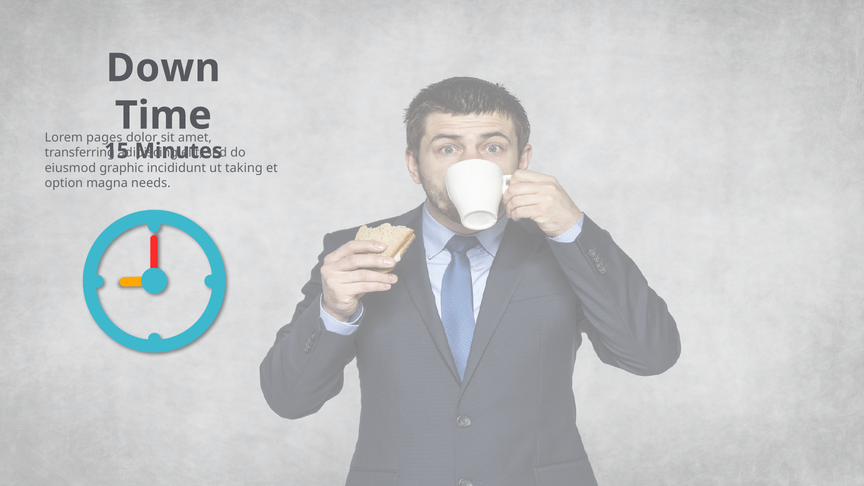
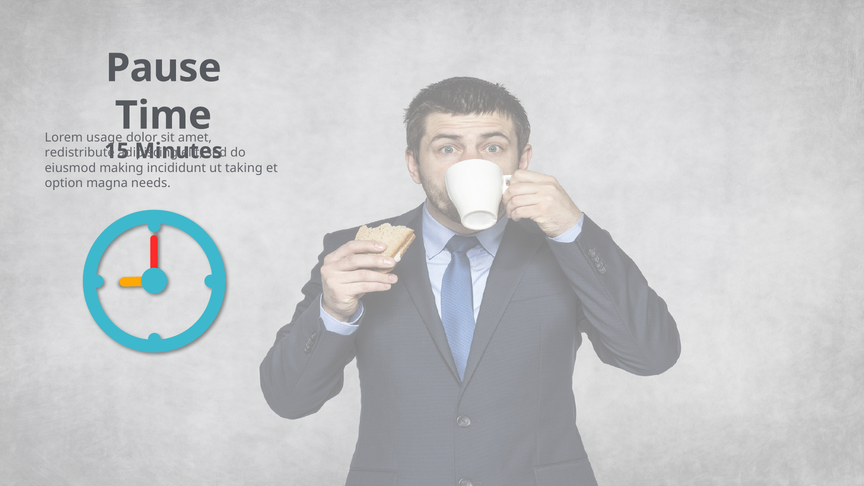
Down: Down -> Pause (164, 68)
pages: pages -> usage (104, 138)
transferring: transferring -> redistribute (80, 153)
graphic: graphic -> making (121, 168)
